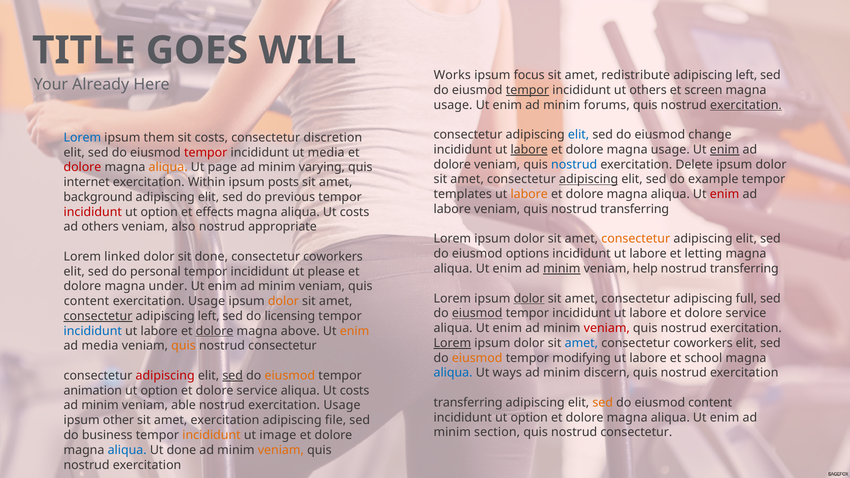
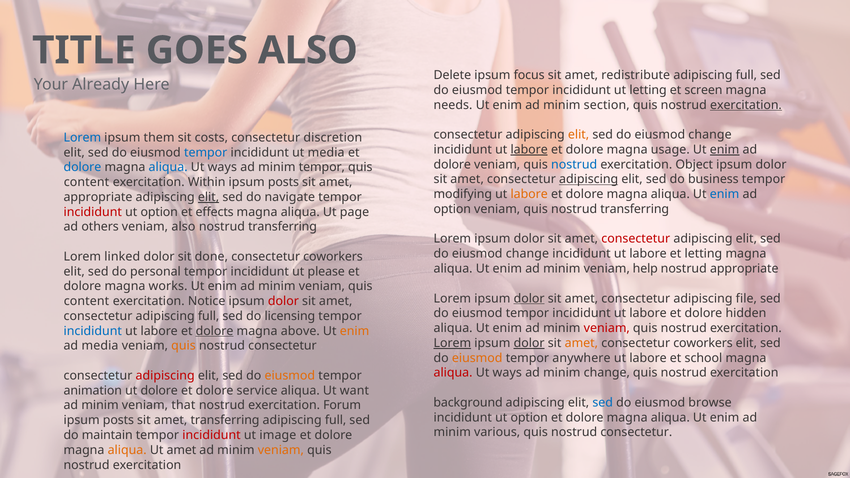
GOES WILL: WILL -> ALSO (308, 50)
Works: Works -> Delete (452, 75)
left: left -> full (746, 75)
tempor underline: present -> none (527, 90)
ut others: others -> letting (648, 90)
usage: usage -> needs (453, 105)
forums: forums -> section (607, 105)
elit colour: blue -> orange (579, 135)
tempor colour: red -> blue (206, 152)
Delete: Delete -> Object (694, 165)
dolore colour: red -> blue (82, 167)
aliqua colour: orange -> blue (168, 167)
page: page -> ways (222, 167)
minim varying: varying -> tempor (322, 167)
example: example -> business (713, 179)
internet: internet -> content (86, 182)
templates: templates -> modifying (463, 194)
enim colour: red -> blue (725, 194)
background: background -> appropriate (98, 197)
elit underline: none -> present (209, 197)
previous: previous -> navigate (290, 197)
labore: labore -> option (452, 209)
magna aliqua Ut costs: costs -> page (355, 212)
appropriate: appropriate -> transferring (283, 227)
consectetur colour: orange -> red (636, 239)
options: options -> change (527, 254)
minim underline: present -> none (562, 269)
transferring: transferring -> appropriate (744, 269)
under: under -> works (168, 286)
full: full -> file (746, 298)
Usage: Usage -> Notice (207, 301)
dolor colour: orange -> red (283, 301)
eiusmod underline: present -> none (477, 313)
labore et dolore service: service -> hidden (746, 313)
consectetur underline: present -> none (98, 316)
left: left -> full (209, 316)
dolor underline: none -> present (529, 343)
amet colour: blue -> orange (581, 343)
modifying: modifying -> anywhere (581, 358)
aliqua colour: blue -> red (453, 373)
minim discern: discern -> change (607, 373)
sed underline: present -> none (233, 376)
option: option -> dolore (159, 391)
costs: costs -> want (354, 391)
transferring: transferring -> background (468, 403)
sed colour: orange -> blue (603, 403)
eiusmod content: content -> browse (710, 403)
able: able -> that (183, 406)
nostrud exercitation Usage: Usage -> Forum (342, 406)
other: other -> posts (118, 420)
amet exercitation: exercitation -> transferring (225, 420)
file: file -> full (336, 420)
section: section -> various (497, 432)
business: business -> maintain (107, 435)
incididunt colour: orange -> red (212, 435)
aliqua colour: blue -> orange (127, 450)
Ut done: done -> amet (181, 450)
